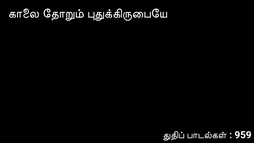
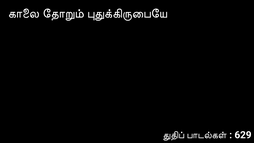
959: 959 -> 629 (243, 135)
